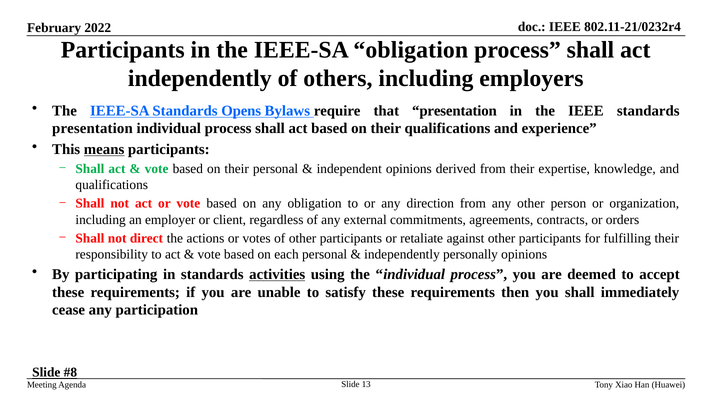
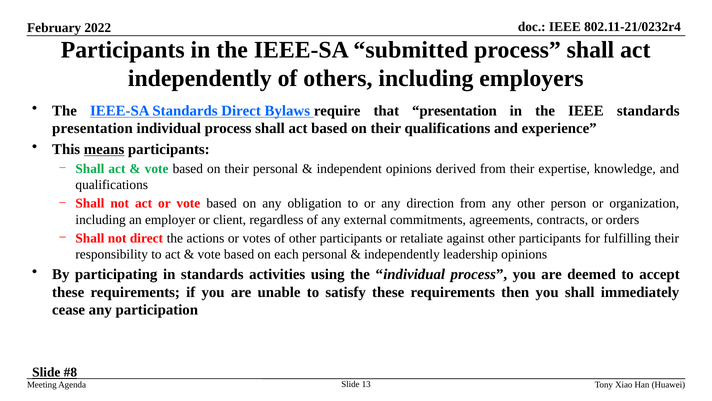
IEEE-SA obligation: obligation -> submitted (411, 50)
Standards Opens: Opens -> Direct (241, 111)
personally: personally -> leadership (470, 254)
activities underline: present -> none (277, 274)
